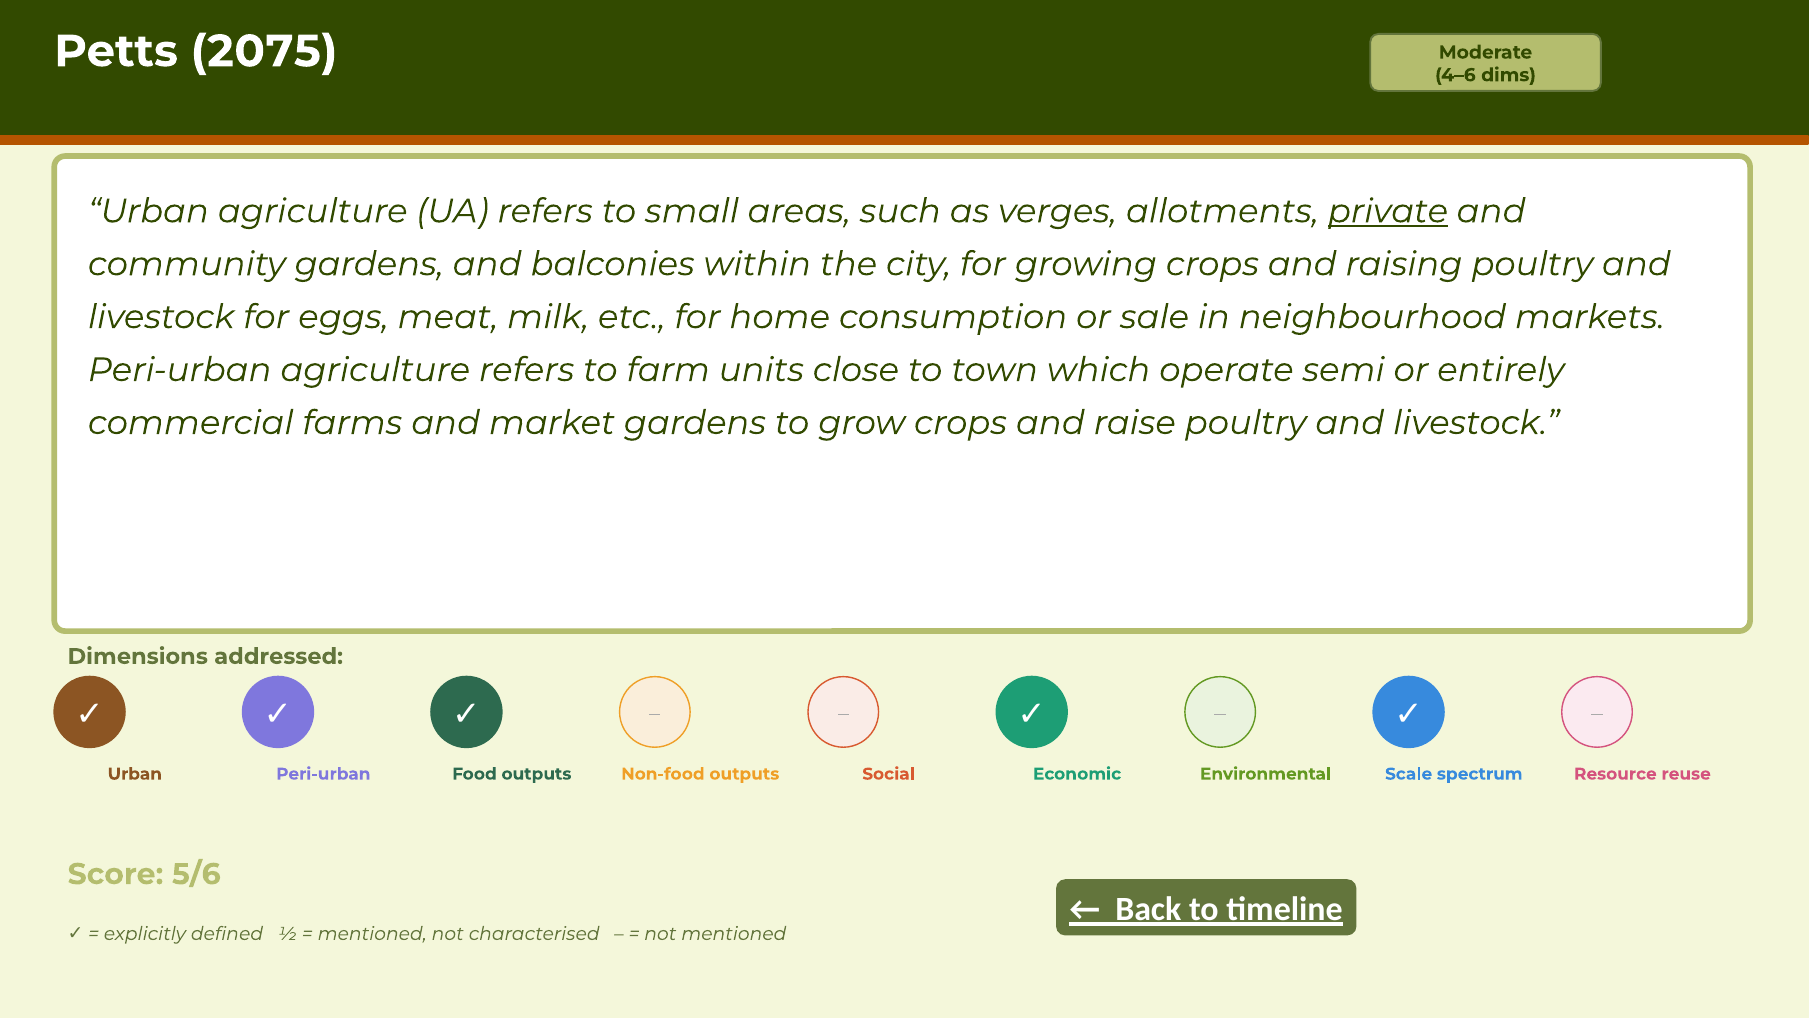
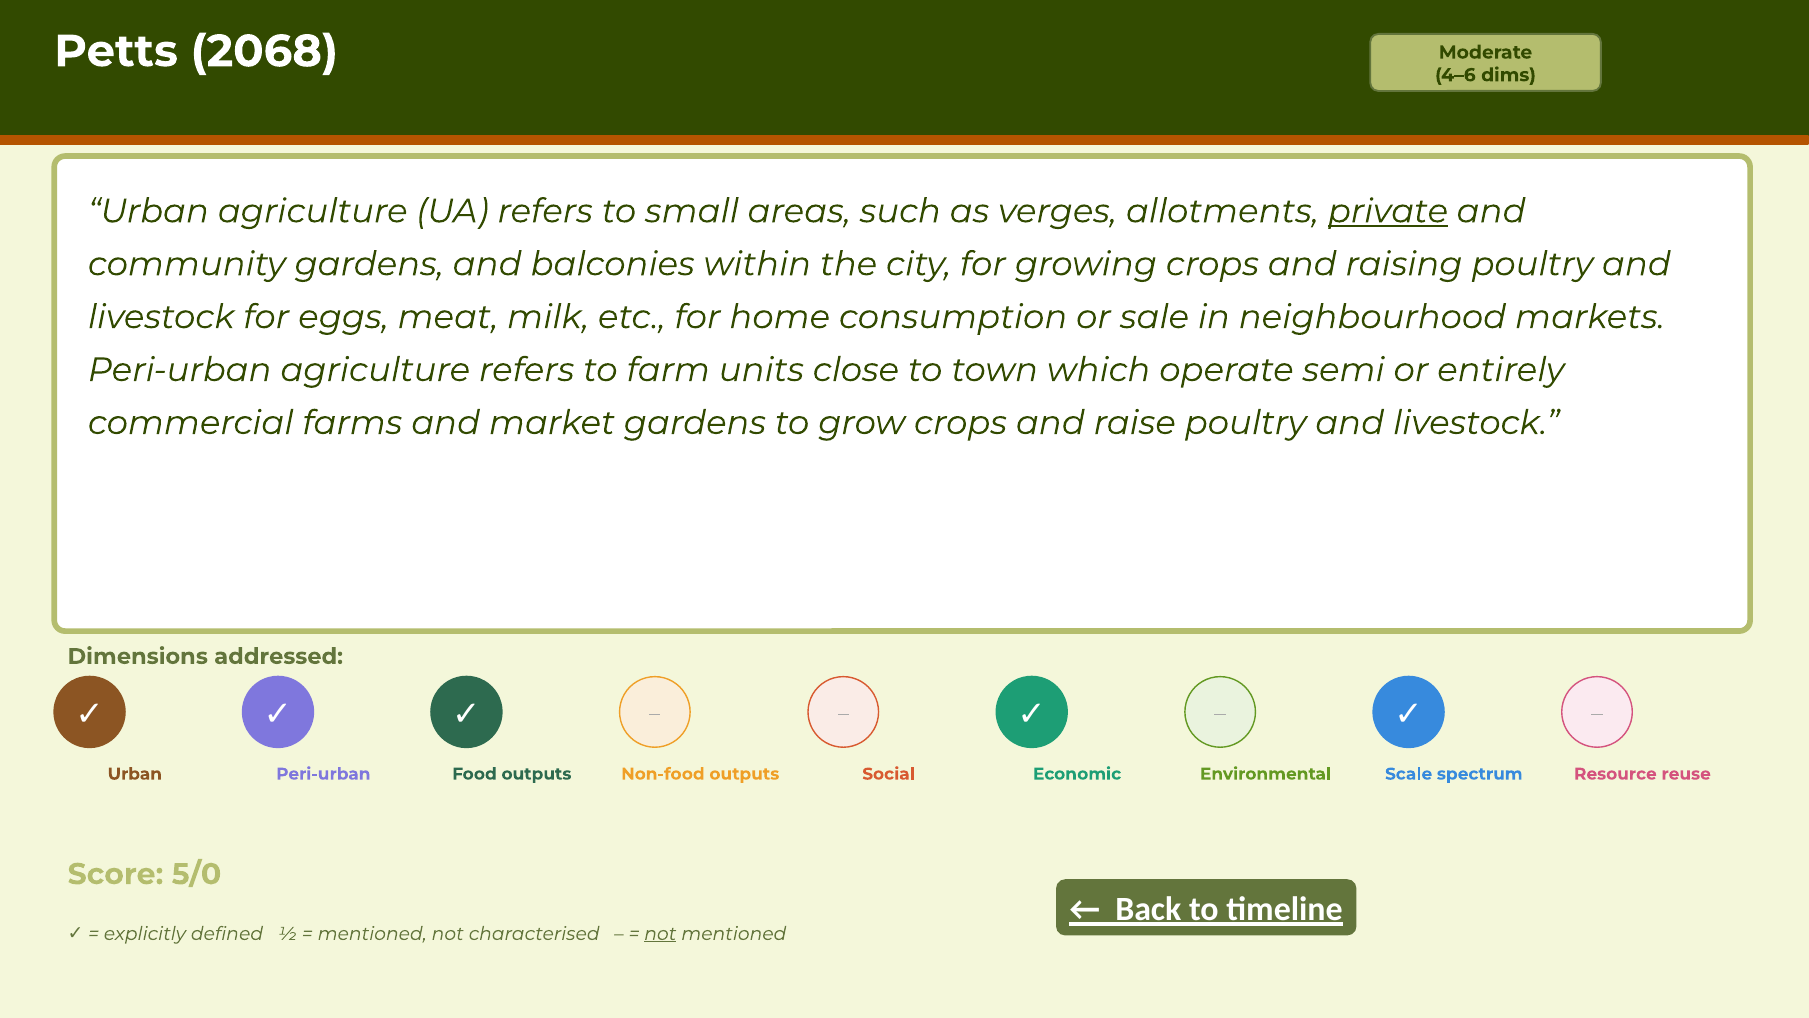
2075: 2075 -> 2068 (264, 51)
5/6: 5/6 -> 5/0 (196, 874)
not underline: none -> present (660, 933)
